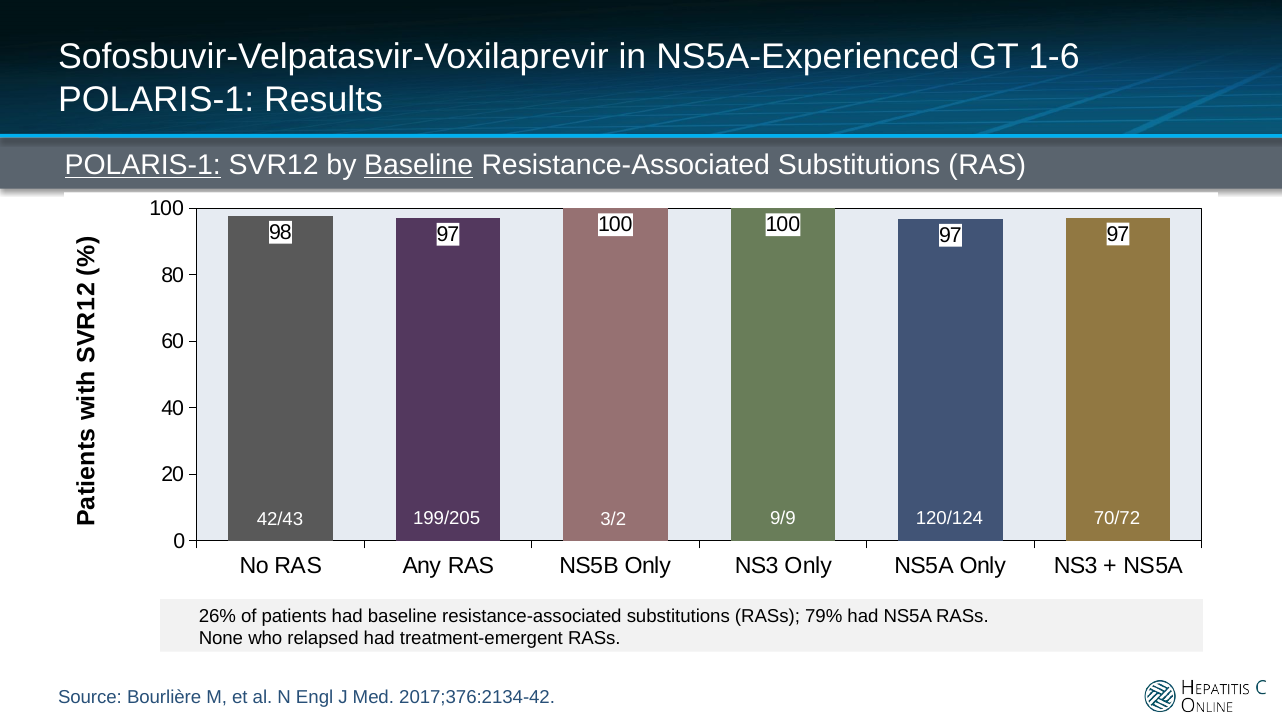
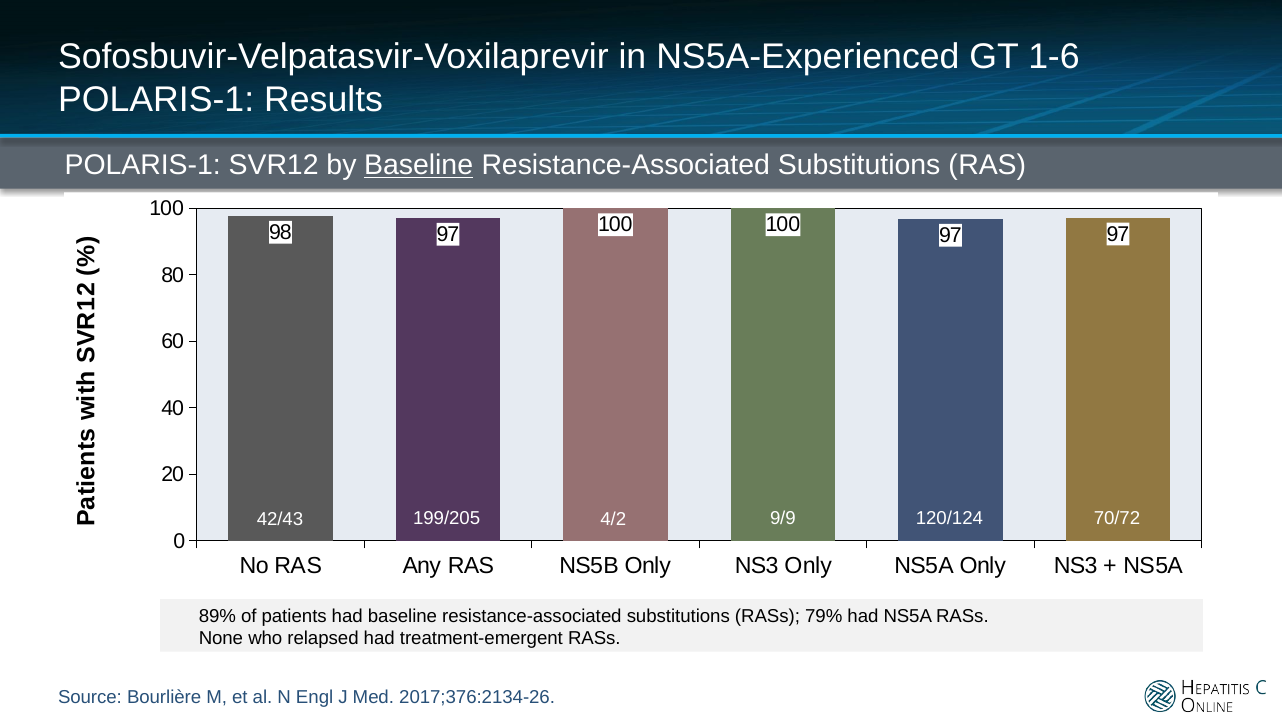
POLARIS-1 underline: present -> none (143, 165)
3/2: 3/2 -> 4/2 (613, 520)
26%: 26% -> 89% (217, 617)
2017;376:2134-42: 2017;376:2134-42 -> 2017;376:2134-26 (477, 698)
